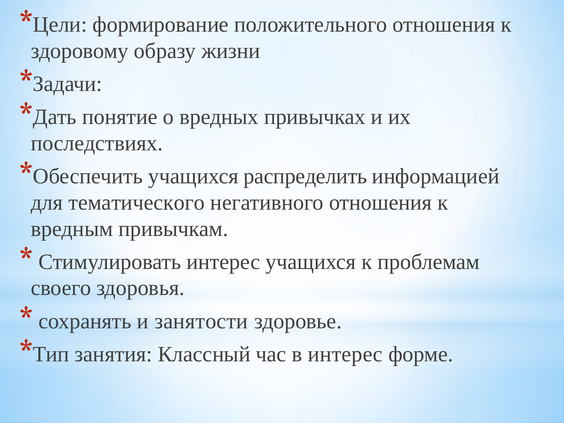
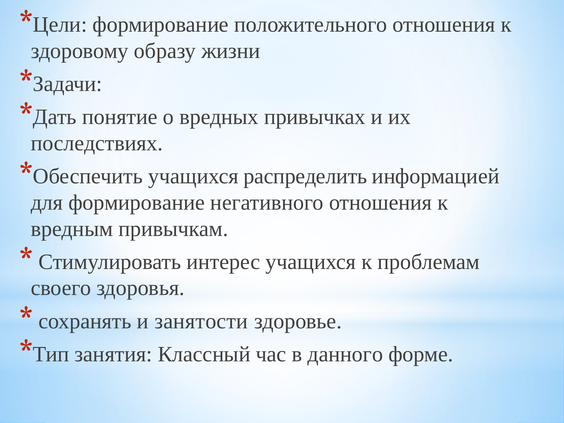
для тематического: тематического -> формирование (137, 203)
в интерес: интерес -> данного (345, 354)
